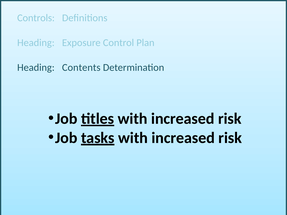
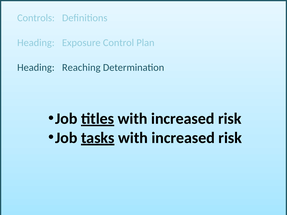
Contents: Contents -> Reaching (81, 68)
